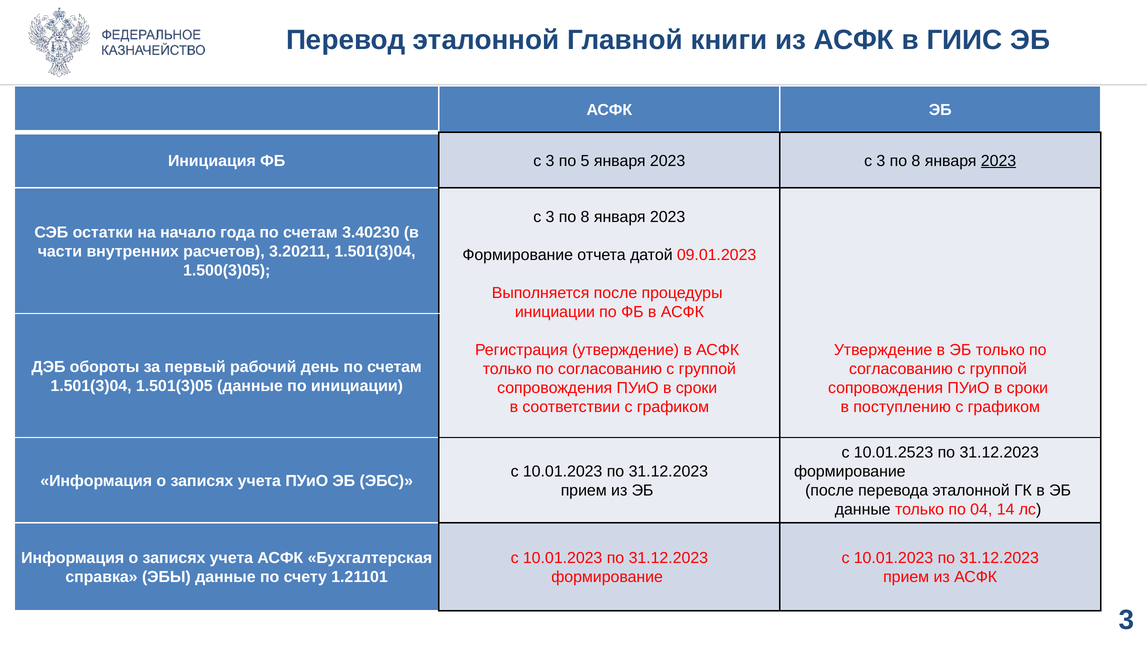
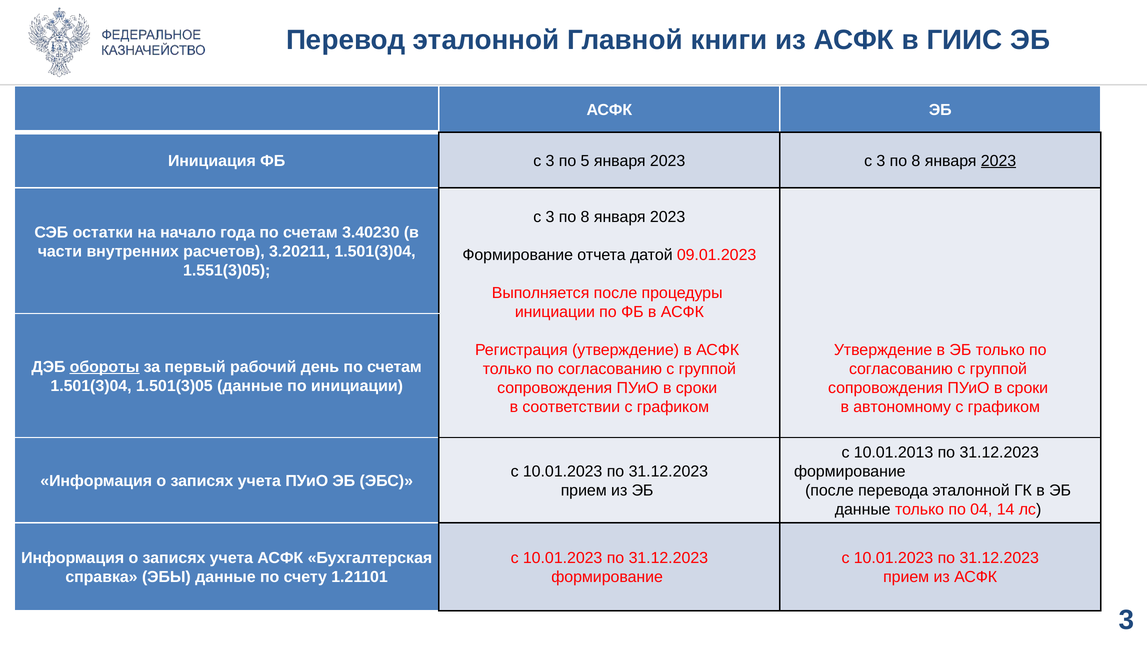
1.500(3)05: 1.500(3)05 -> 1.551(3)05 (227, 271)
обороты underline: none -> present (105, 367)
поступлению: поступлению -> автономному (902, 407)
10.01.2523: 10.01.2523 -> 10.01.2013 (894, 453)
